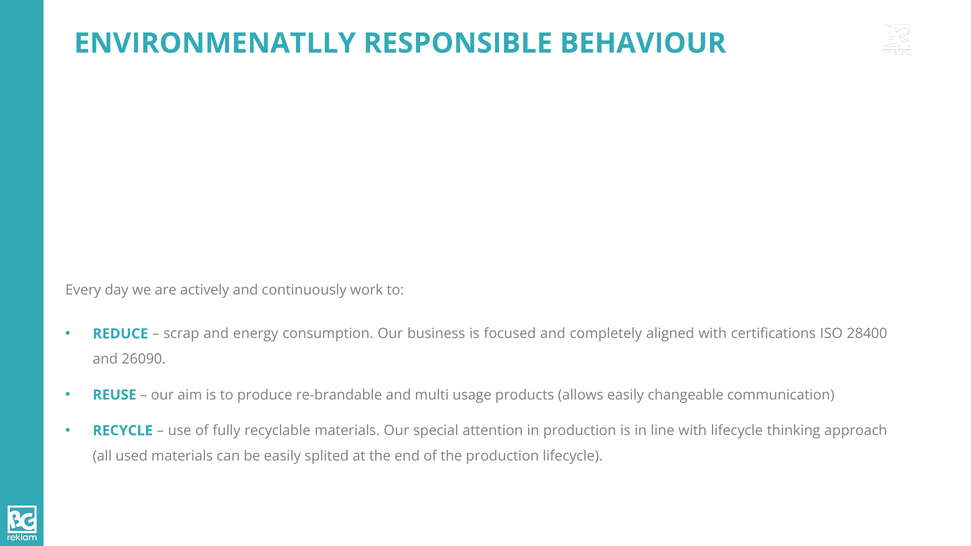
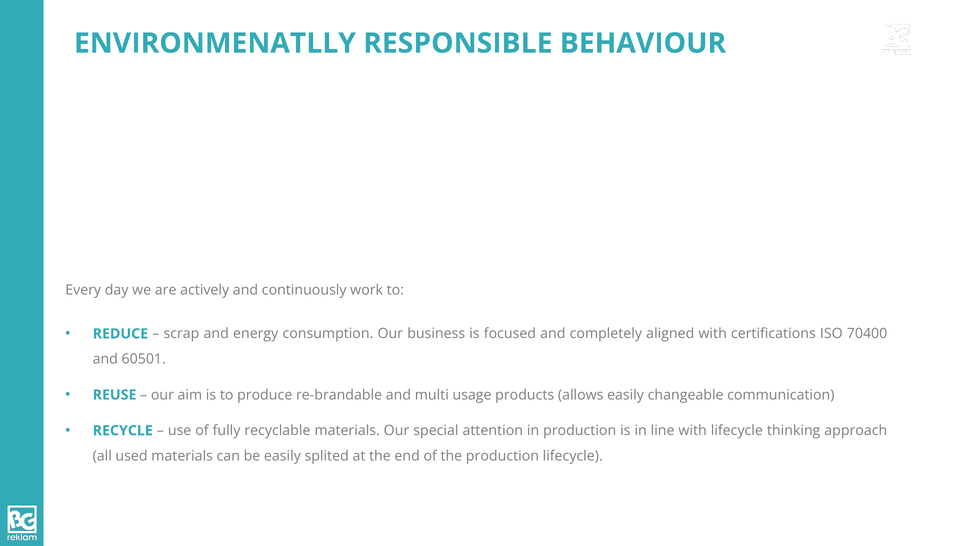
28400: 28400 -> 70400 (867, 334)
26090: 26090 -> 60501 (144, 359)
